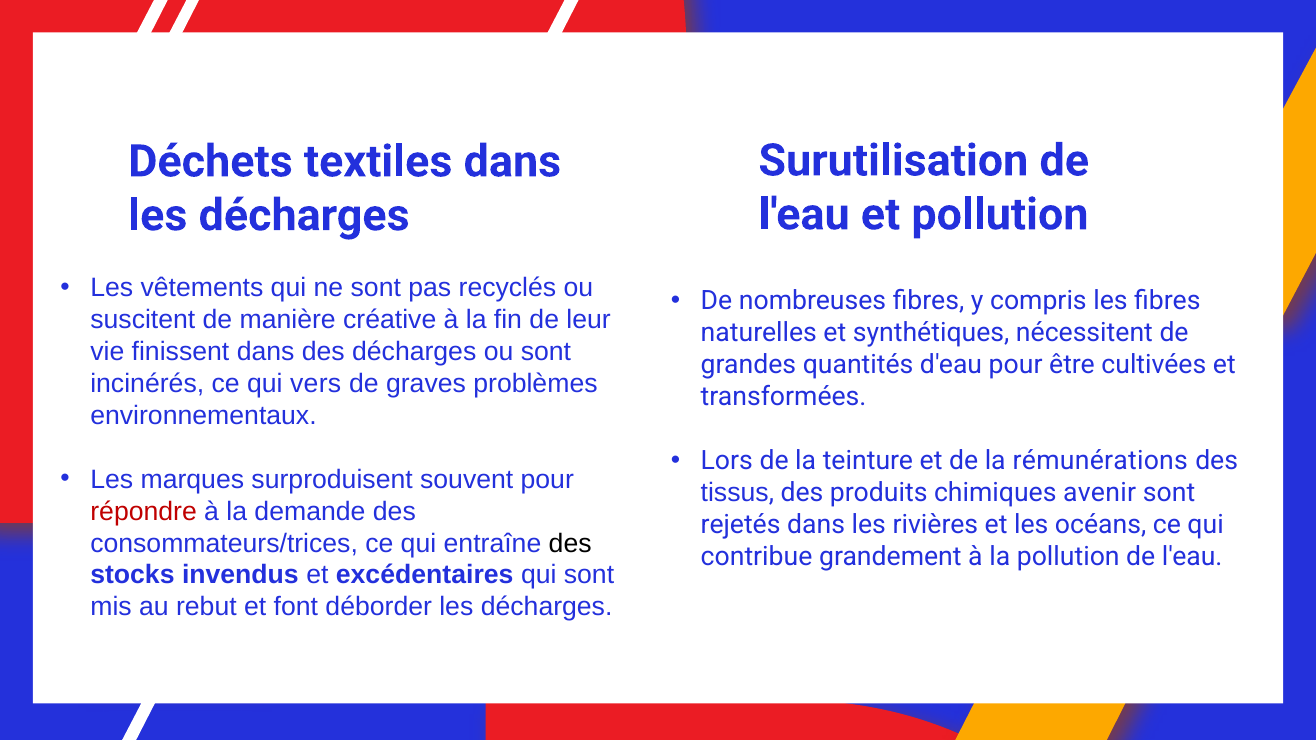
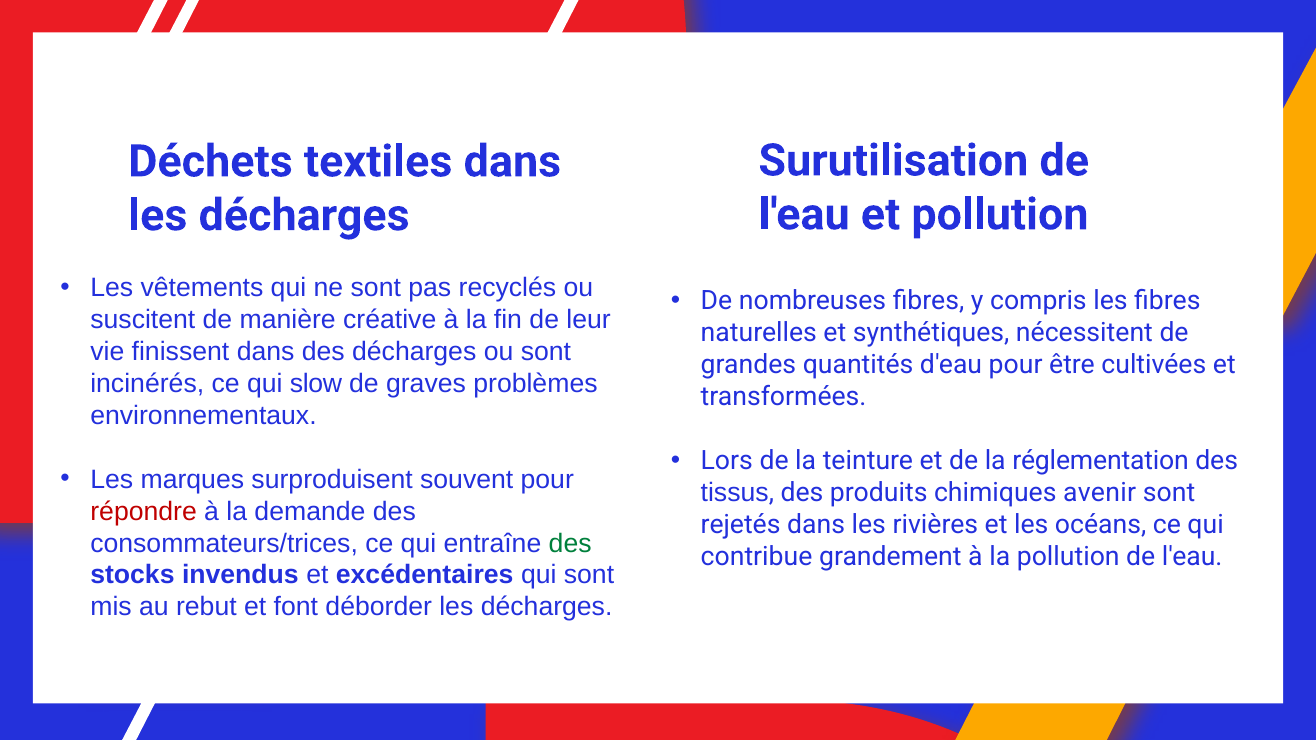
vers: vers -> slow (316, 384)
rémunérations: rémunérations -> réglementation (1101, 461)
des colour: black -> green (570, 543)
